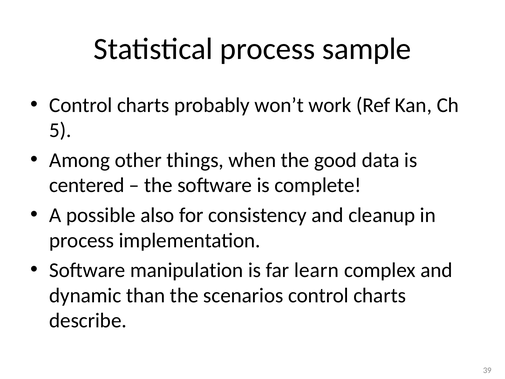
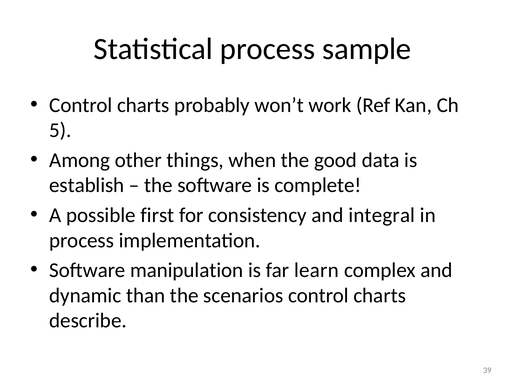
centered: centered -> establish (87, 185)
also: also -> first (157, 215)
cleanup: cleanup -> integral (382, 215)
